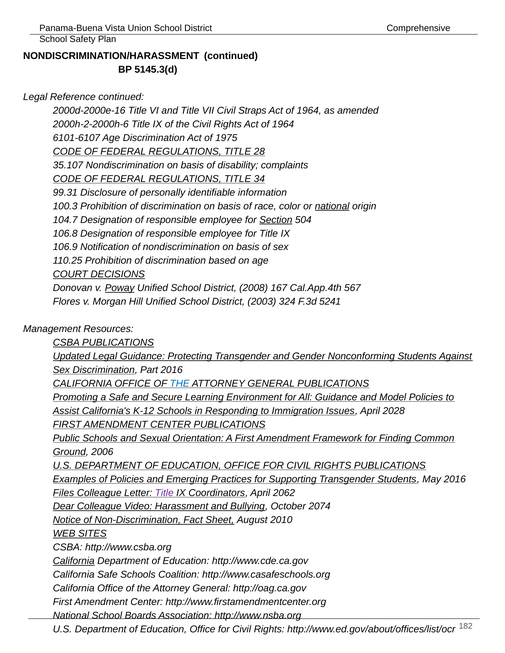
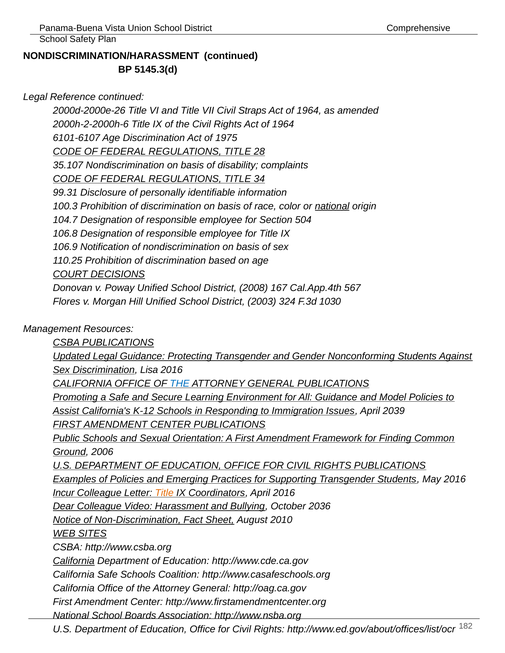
2000d-2000e-16: 2000d-2000e-16 -> 2000d-2000e-26 (89, 111)
Section underline: present -> none (276, 220)
Poway underline: present -> none (120, 288)
5241: 5241 -> 1030 (330, 302)
Part: Part -> Lisa (149, 370)
2028: 2028 -> 2039 (394, 411)
Files: Files -> Incur (64, 493)
Title colour: purple -> orange (164, 493)
April 2062: 2062 -> 2016 (284, 493)
2074: 2074 -> 2036 (320, 507)
